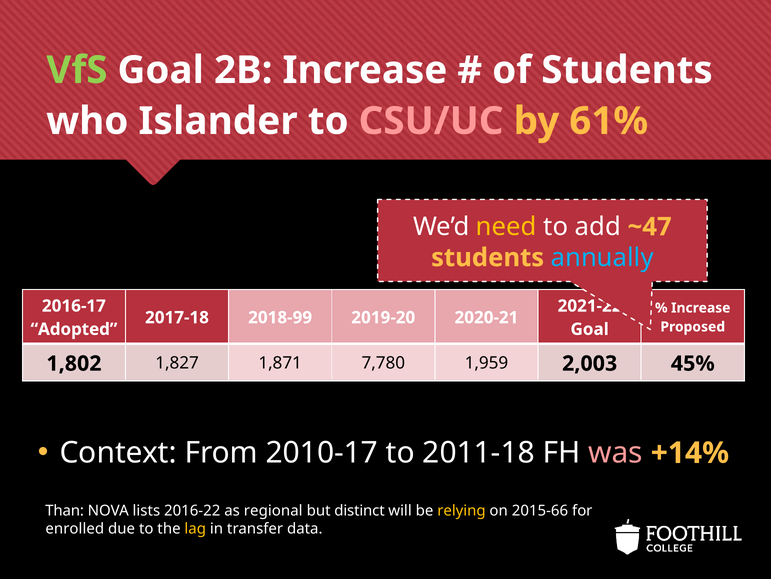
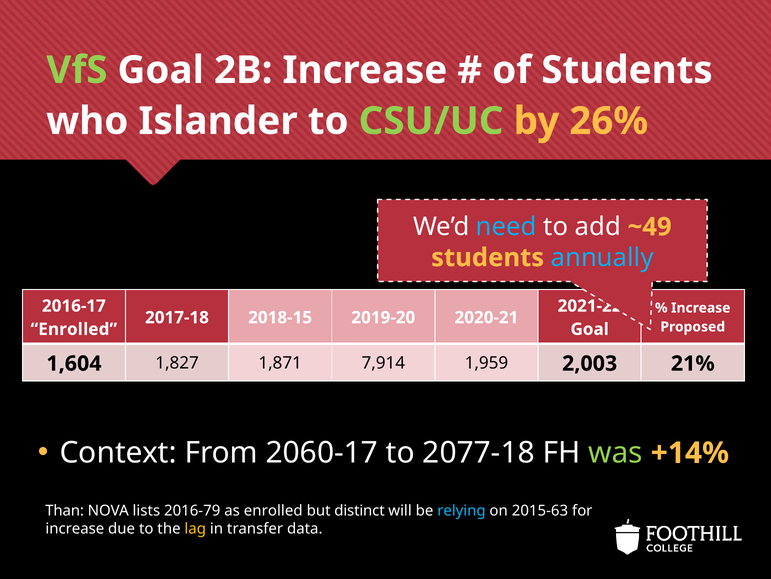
CSU/UC colour: pink -> light green (431, 121)
61%: 61% -> 26% (609, 121)
need colour: yellow -> light blue (506, 227)
~47: ~47 -> ~49 (650, 227)
2018-99: 2018-99 -> 2018-15 (280, 317)
Adopted: Adopted -> Enrolled (74, 329)
1,802: 1,802 -> 1,604 (74, 363)
7,780: 7,780 -> 7,914 (383, 363)
45%: 45% -> 21% (693, 363)
2010-17: 2010-17 -> 2060-17 (322, 452)
2011-18: 2011-18 -> 2077-18 (479, 452)
was colour: pink -> light green (615, 452)
2016-22: 2016-22 -> 2016-79 (192, 510)
as regional: regional -> enrolled (273, 510)
relying colour: yellow -> light blue (461, 510)
2015-66: 2015-66 -> 2015-63 (540, 510)
enrolled: enrolled -> increase (75, 528)
